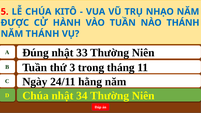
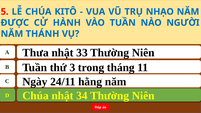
NÀO THÁNH: THÁNH -> NGƯỜI (183, 23)
Đúng: Đúng -> Thưa (36, 53)
